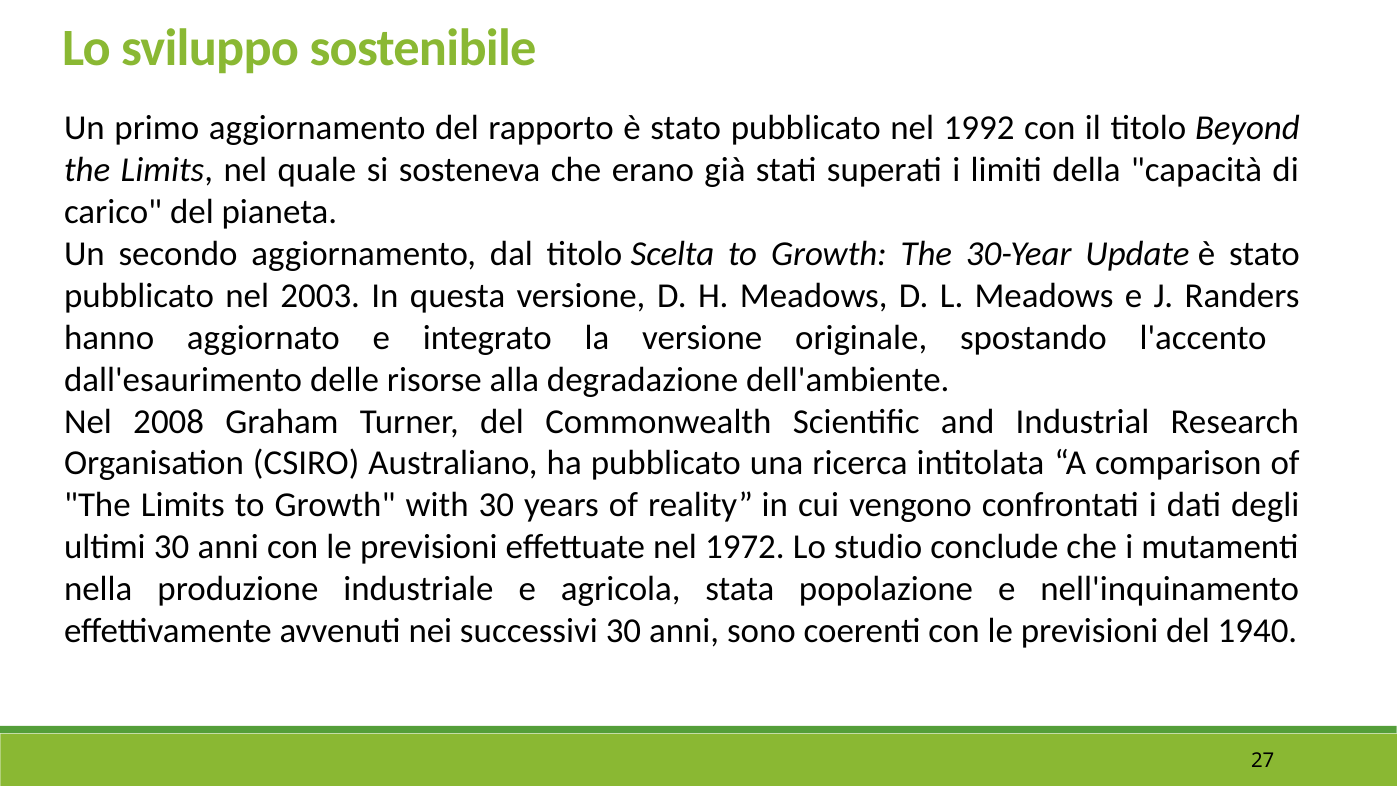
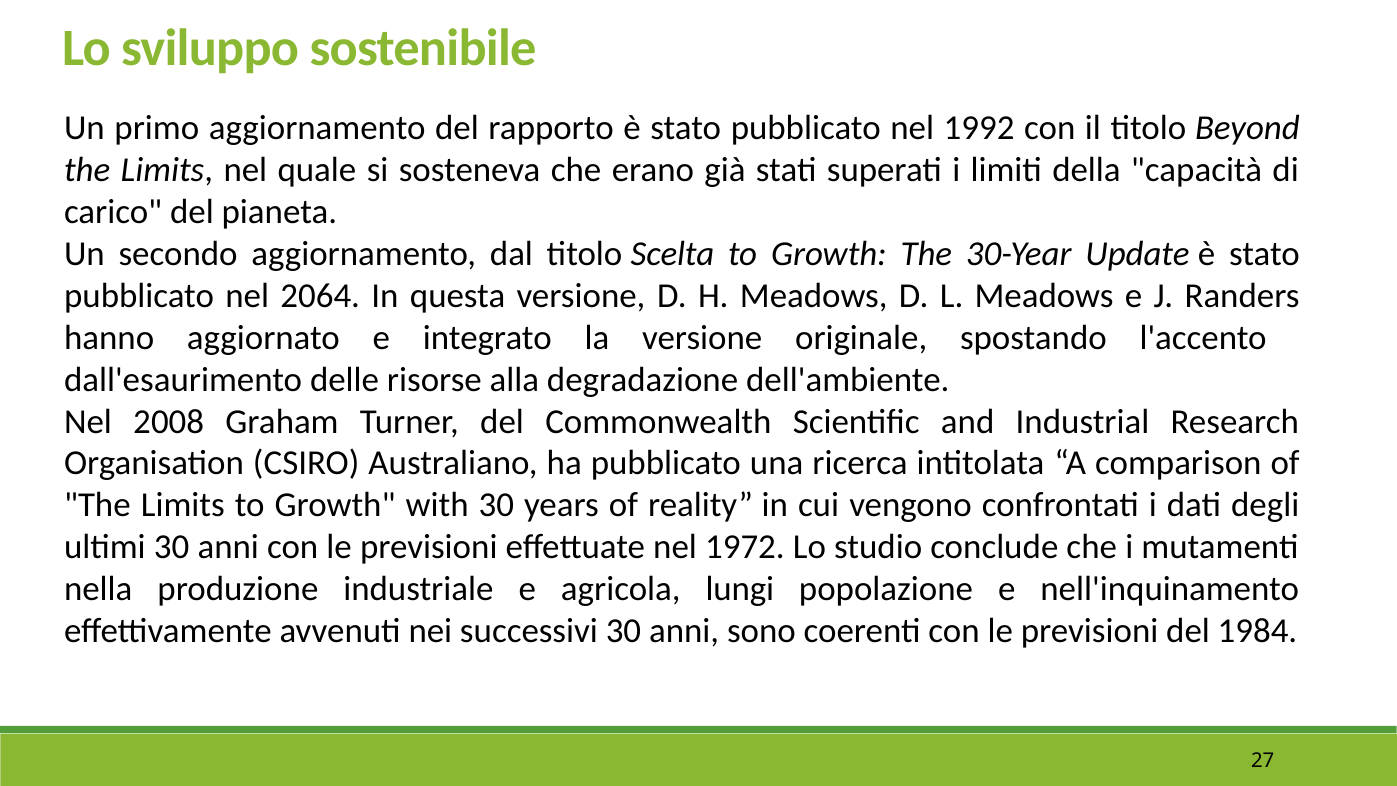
2003: 2003 -> 2064 (320, 296)
stata: stata -> lungi (740, 589)
1940: 1940 -> 1984 (1257, 631)
